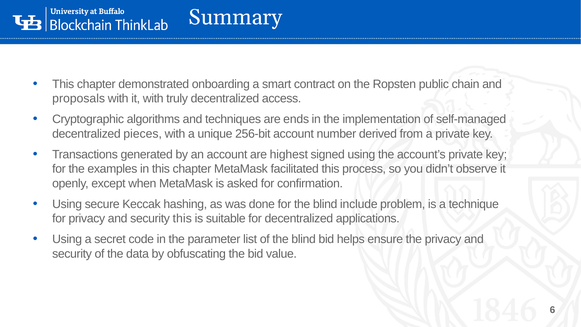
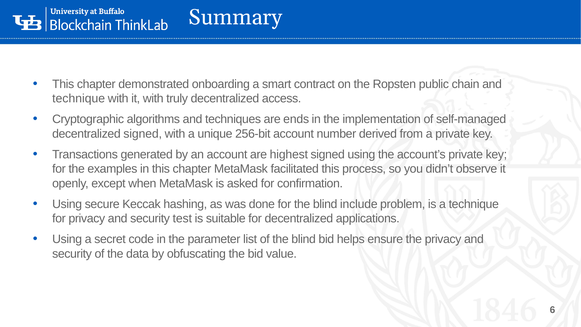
proposals: proposals -> technique (79, 99)
decentralized pieces: pieces -> signed (143, 134)
security this: this -> test (182, 218)
